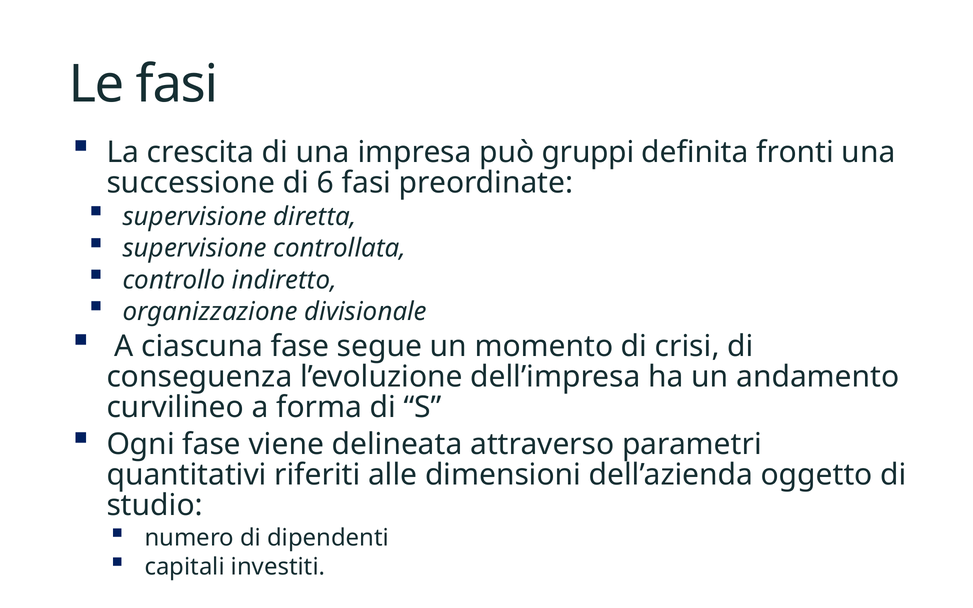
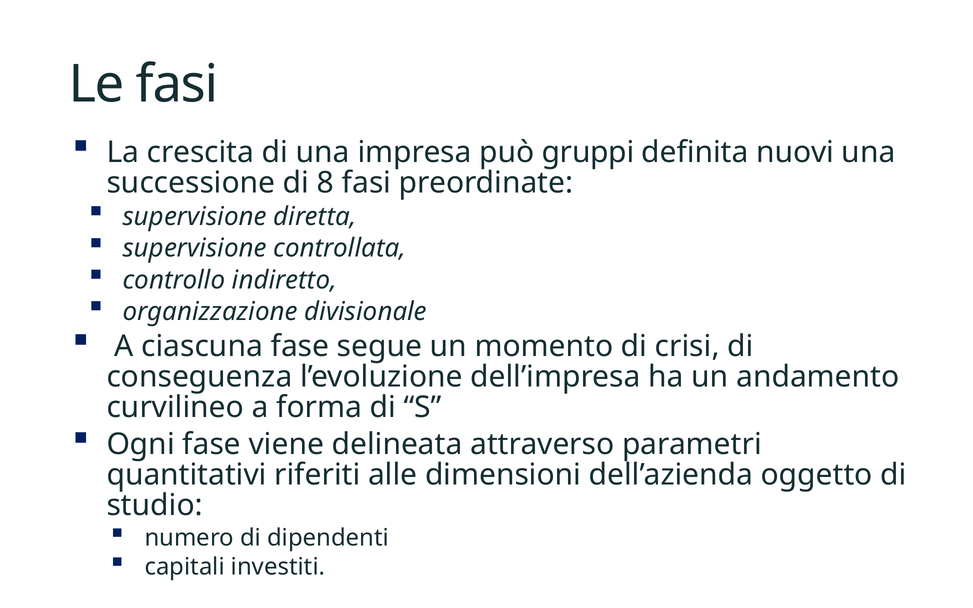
fronti: fronti -> nuovi (795, 152)
6: 6 -> 8 (326, 183)
